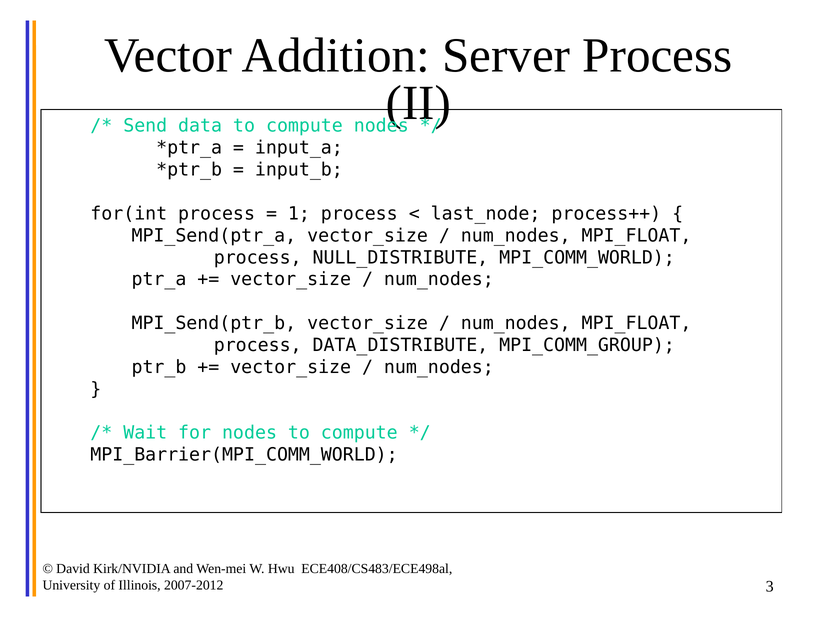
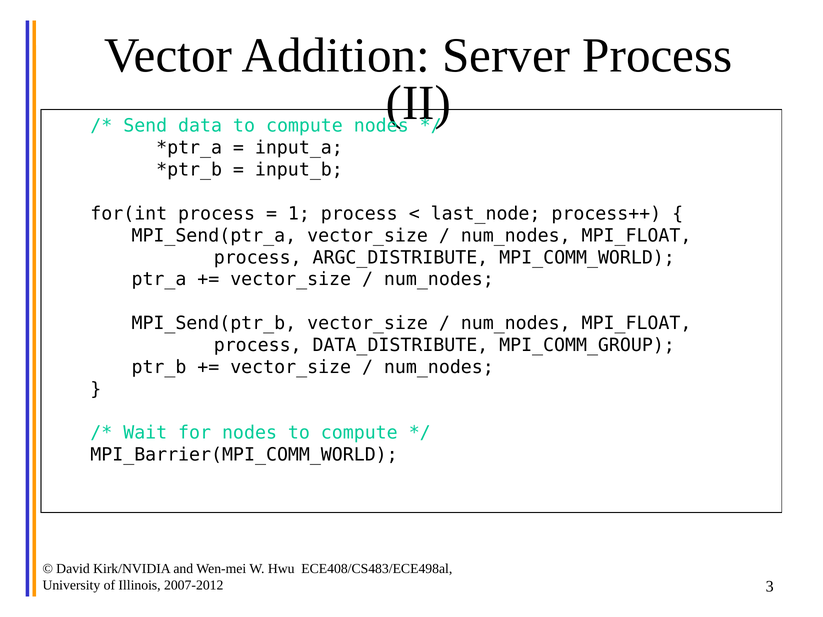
NULL_DISTRIBUTE: NULL_DISTRIBUTE -> ARGC_DISTRIBUTE (400, 258)
